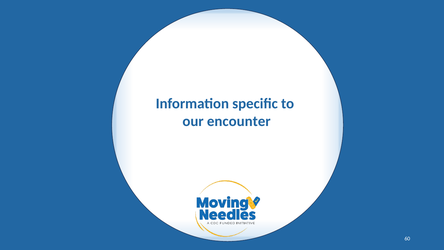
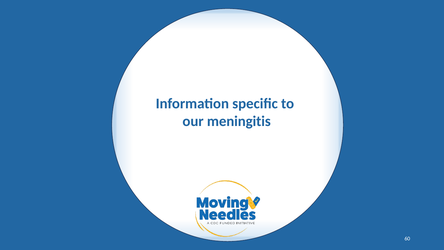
encounter: encounter -> meningitis (239, 121)
